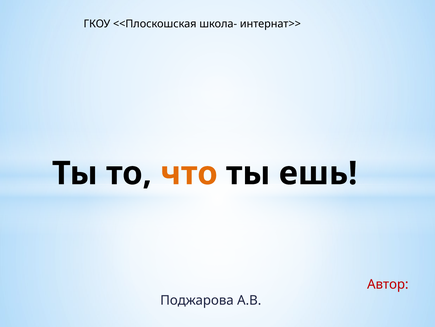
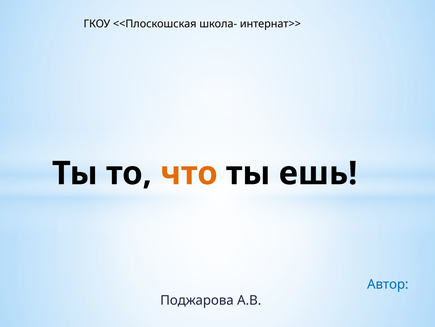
Автор colour: red -> blue (388, 284)
